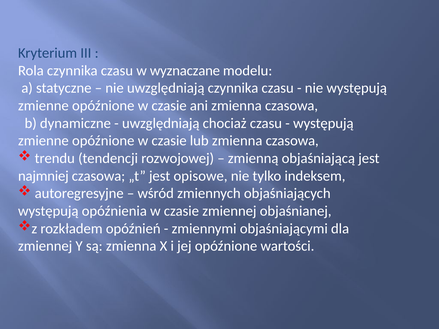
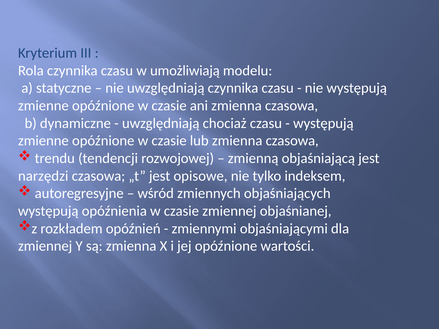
wyznaczane: wyznaczane -> umożliwiają (185, 71)
najmniej: najmniej -> narzędzi (43, 176)
